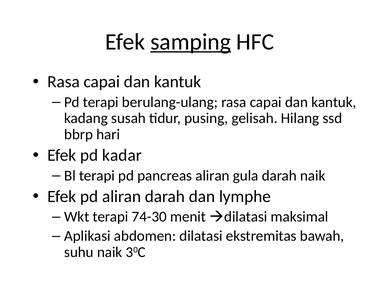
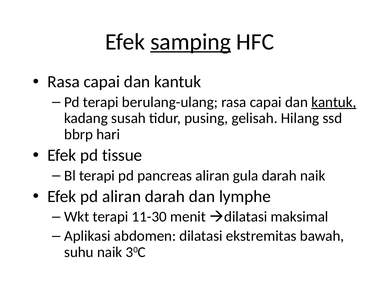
kantuk underline: none -> present (334, 102)
kadar: kadar -> tissue (122, 156)
74-30: 74-30 -> 11-30 (149, 217)
